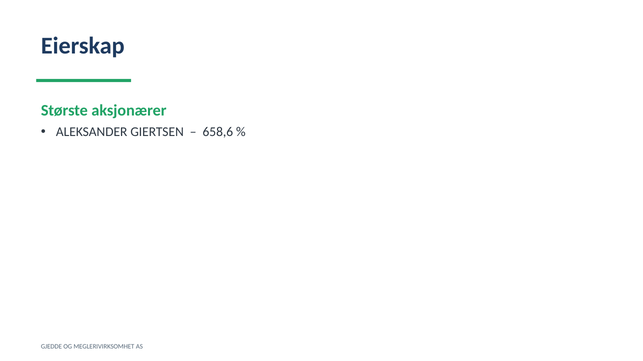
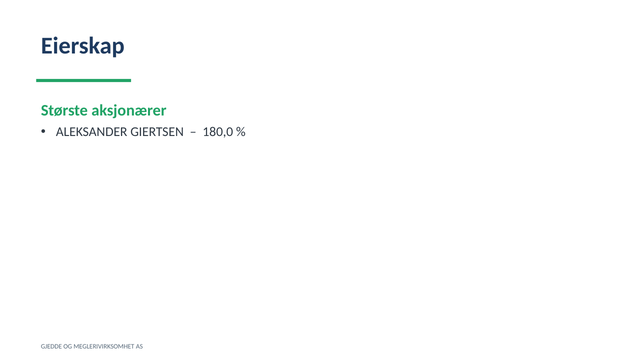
658,6: 658,6 -> 180,0 (218, 132)
